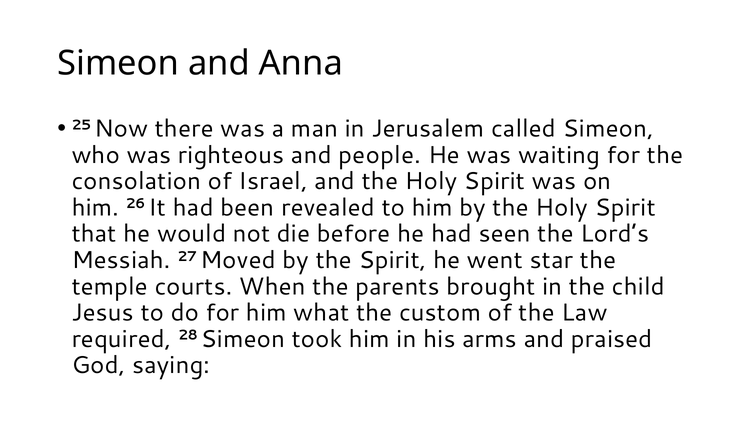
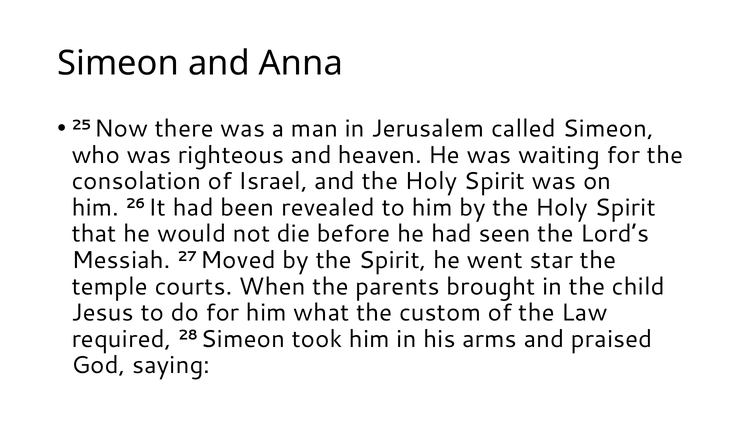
people: people -> heaven (380, 155)
